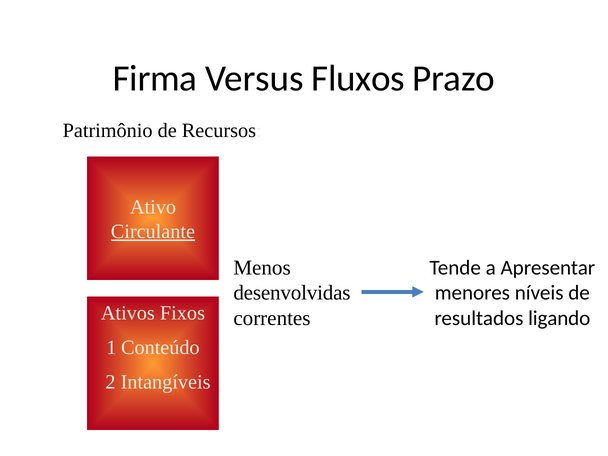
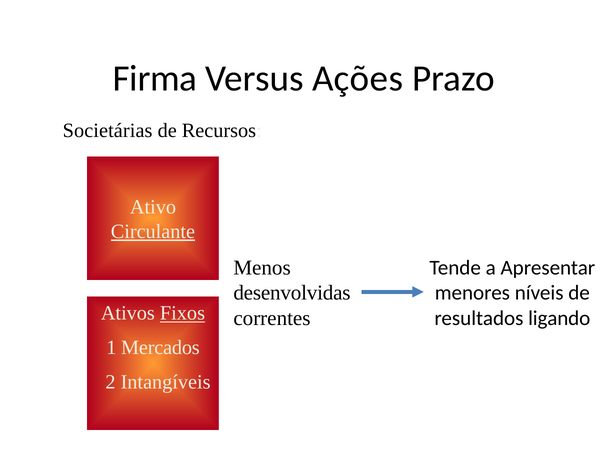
Fluxos: Fluxos -> Ações (358, 79)
Patrimônio: Patrimônio -> Societárias (108, 130)
Fixos underline: none -> present (182, 313)
Conteúdo: Conteúdo -> Mercados (160, 348)
